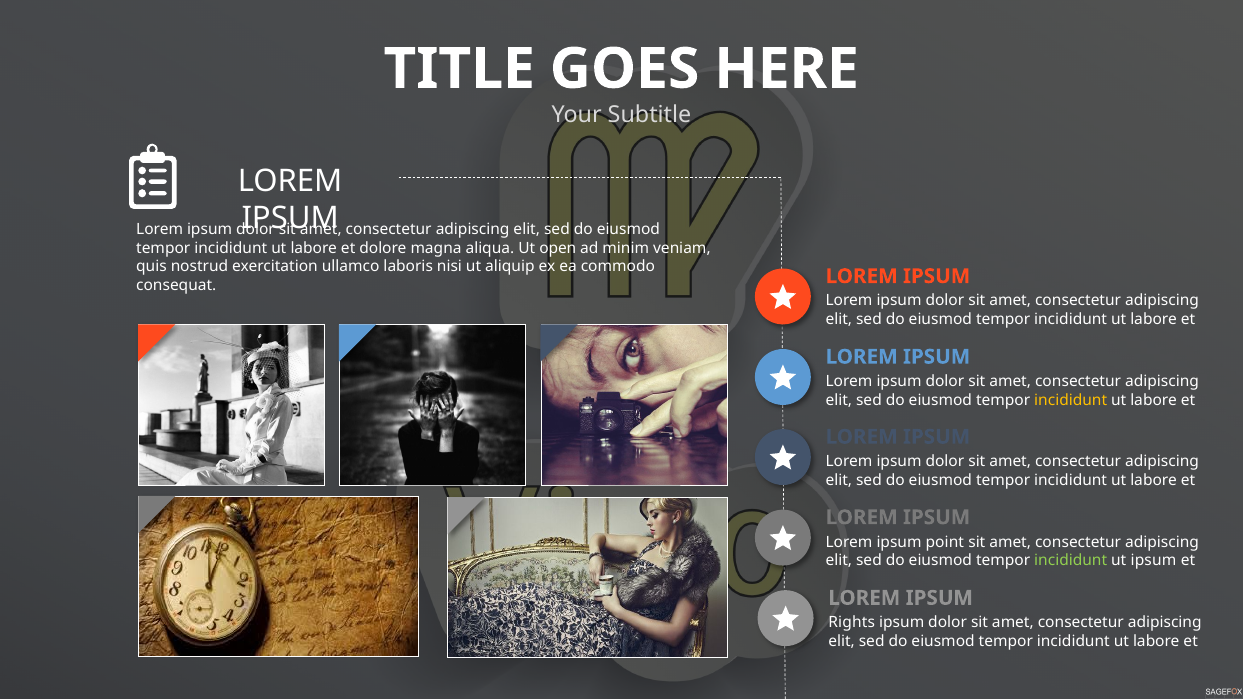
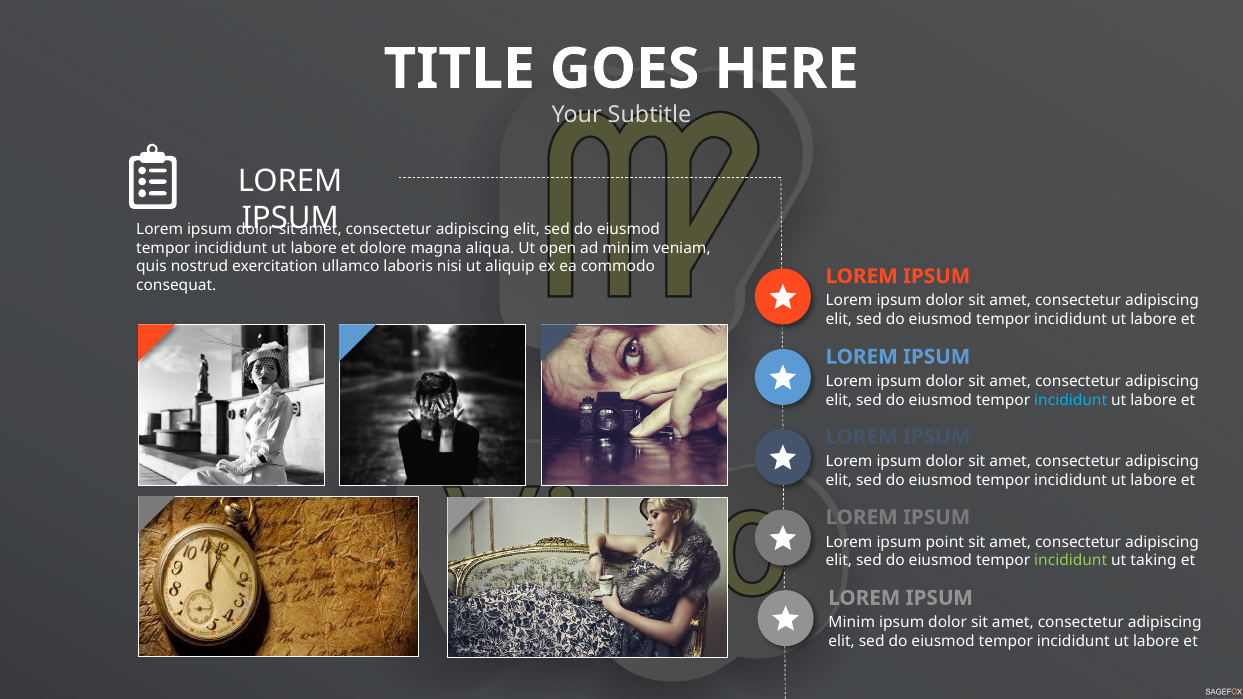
incididunt colour: yellow -> light blue (1071, 400)
ut ipsum: ipsum -> taking (1154, 561)
Rights: Rights -> Minim (852, 623)
